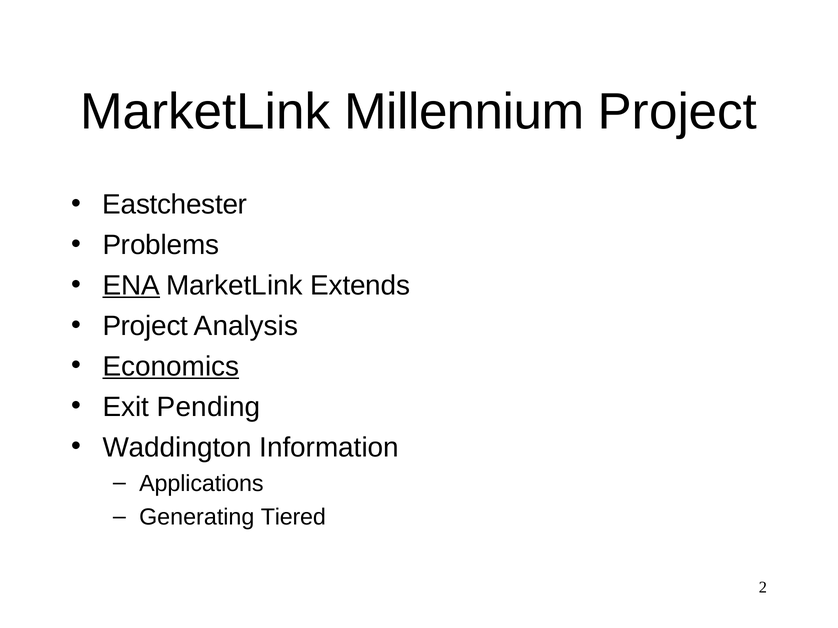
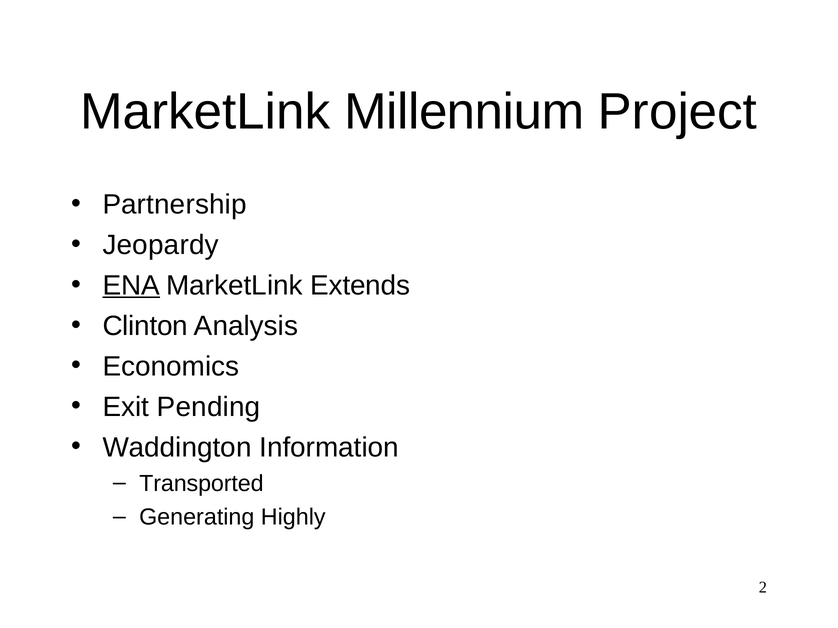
Eastchester: Eastchester -> Partnership (175, 205)
Problems: Problems -> Jeopardy (161, 245)
Project: Project -> Clinton (145, 326)
Economics underline: present -> none (171, 367)
Applications: Applications -> Transported (201, 484)
Tiered: Tiered -> Highly (293, 518)
